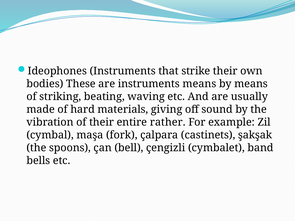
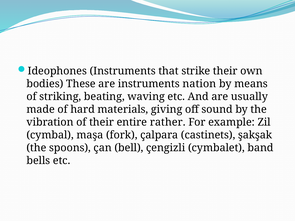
instruments means: means -> nation (199, 84)
